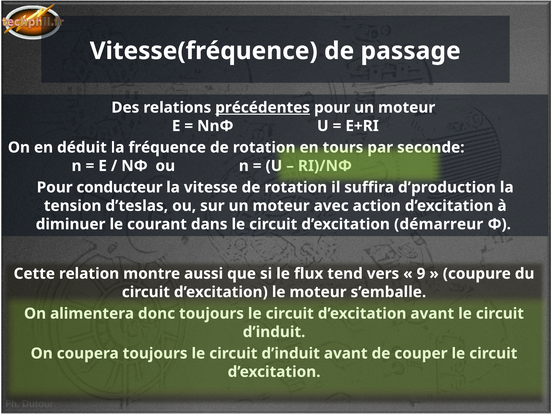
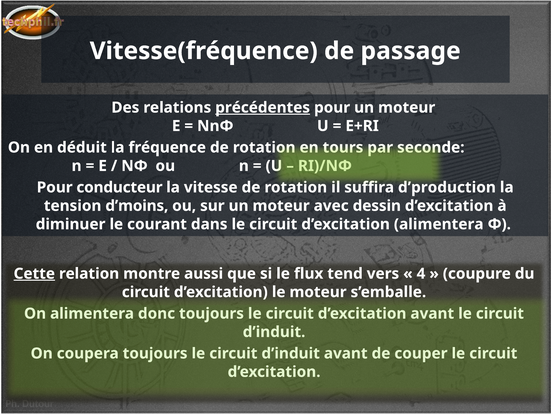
d’teslas: d’teslas -> d’moins (137, 205)
action: action -> dessin (377, 205)
d’excitation démarreur: démarreur -> alimentera (439, 224)
Cette underline: none -> present (34, 273)
9: 9 -> 4 (421, 273)
